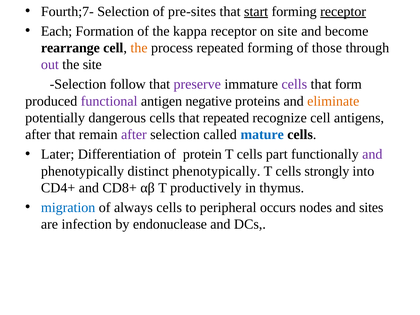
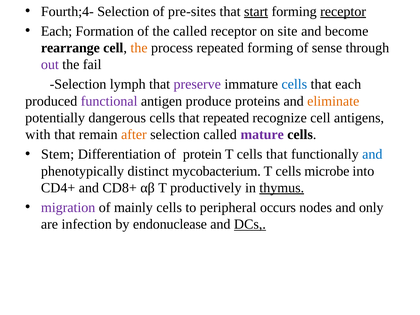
Fourth;7-: Fourth;7- -> Fourth;4- (67, 11)
the kappa: kappa -> called (190, 31)
those: those -> sense (327, 48)
the site: site -> fail (92, 65)
follow: follow -> lymph (128, 84)
cells colour: purple -> blue (294, 84)
that form: form -> each (348, 84)
negative: negative -> produce (209, 101)
after: after -> with (38, 135)
after colour: purple -> orange (134, 135)
mature colour: blue -> purple (262, 135)
Later: Later -> Stem (58, 154)
T cells part: part -> that (277, 154)
and colour: purple -> blue (372, 154)
distinct phenotypically: phenotypically -> mycobacterium (216, 171)
strongly: strongly -> microbe (327, 171)
thymus underline: none -> present (282, 188)
migration colour: blue -> purple (68, 207)
always: always -> mainly (133, 207)
sites: sites -> only (371, 207)
DCs underline: none -> present (250, 224)
